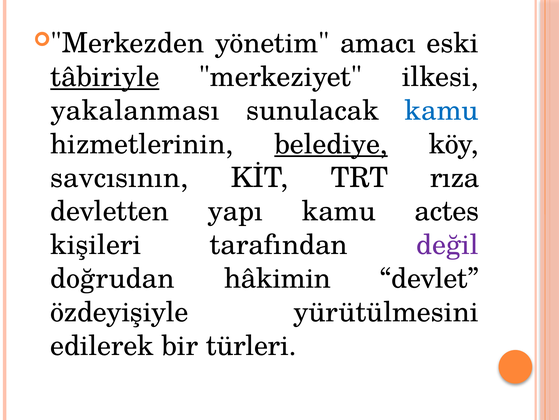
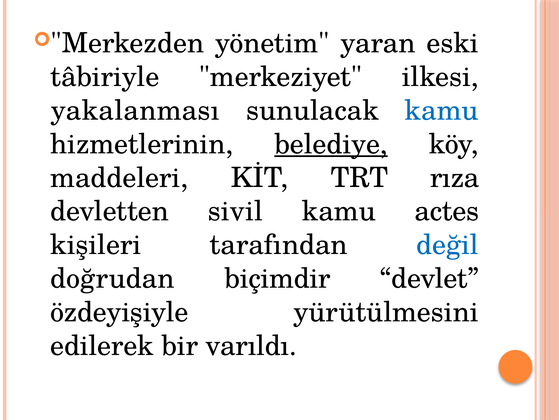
amacı: amacı -> yaran (378, 43)
tâbiriyle underline: present -> none (105, 77)
savcısının: savcısının -> maddeleri (119, 177)
yapı: yapı -> sivil (235, 211)
değil colour: purple -> blue (447, 245)
hâkimin: hâkimin -> biçimdir (278, 278)
türleri: türleri -> varıldı (251, 345)
